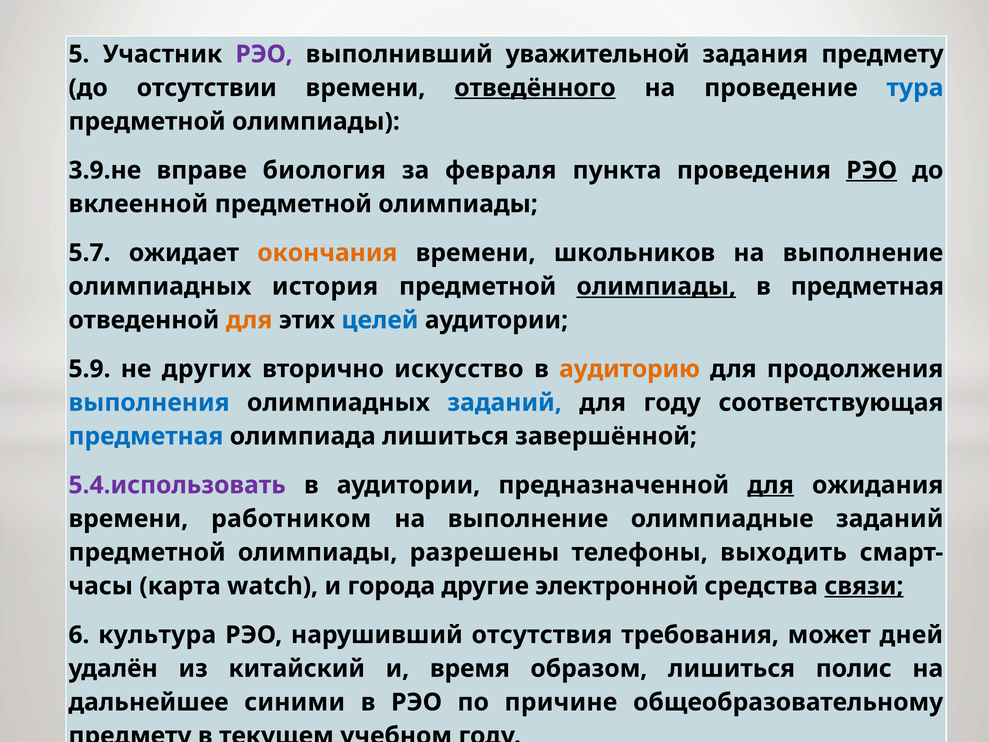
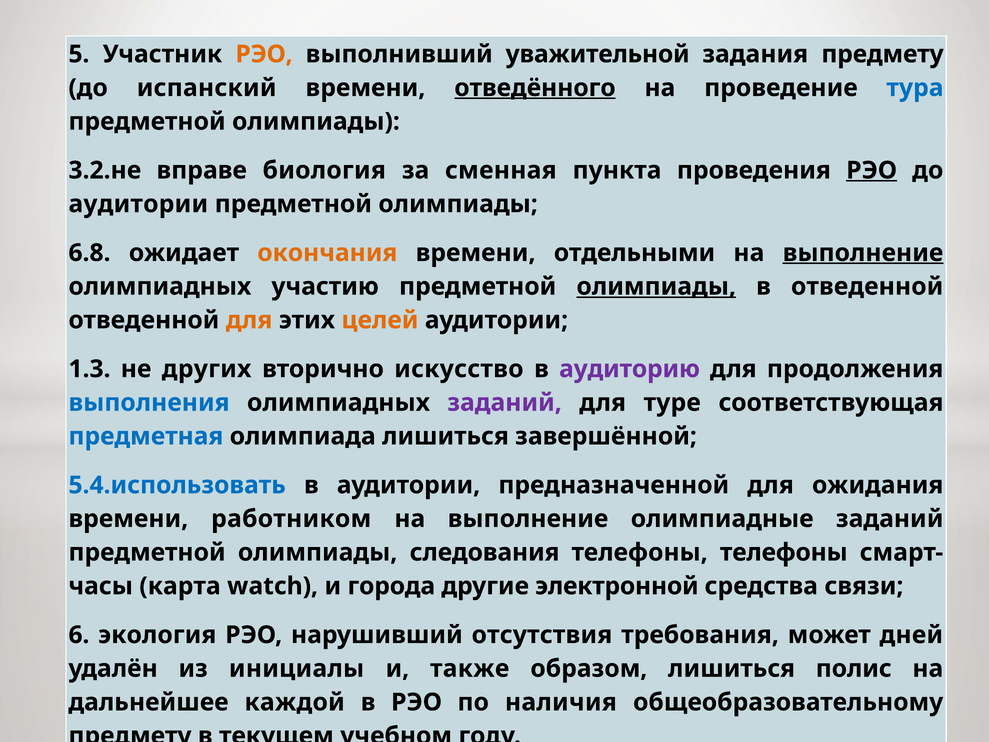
РЭО colour: purple -> orange (264, 54)
отсутствии: отсутствии -> испанский (207, 88)
3.9.не: 3.9.не -> 3.2.не (105, 170)
февраля: февраля -> сменная (501, 170)
вклеенной: вклеенной -> аудитории (138, 204)
5.7: 5.7 -> 6.8 (89, 253)
школьников: школьников -> отдельными (634, 253)
выполнение underline: none -> present (863, 253)
история: история -> участию (325, 286)
в предметная: предметная -> отведенной (867, 286)
целей colour: blue -> orange (380, 320)
5.9: 5.9 -> 1.3 (89, 369)
аудиторию colour: orange -> purple (630, 369)
заданий colour: blue -> purple (505, 403)
для году: году -> туре (672, 403)
5.4.использовать colour: purple -> blue (177, 485)
для underline: present -> none (771, 485)
разрешены: разрешены -> следования (485, 552)
телефоны выходить: выходить -> телефоны (784, 552)
связи underline: present -> none (864, 586)
культура: культура -> экология (157, 635)
китайский: китайский -> инициалы (297, 668)
время: время -> также (470, 668)
синими: синими -> каждой (295, 702)
причине: причине -> наличия (561, 702)
